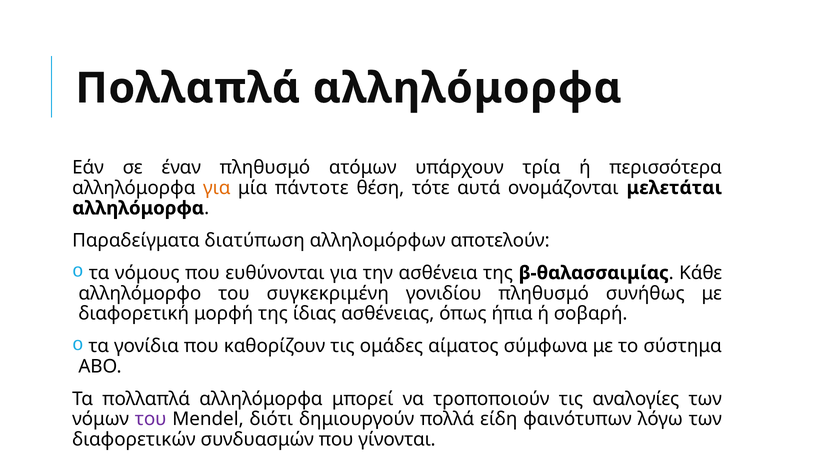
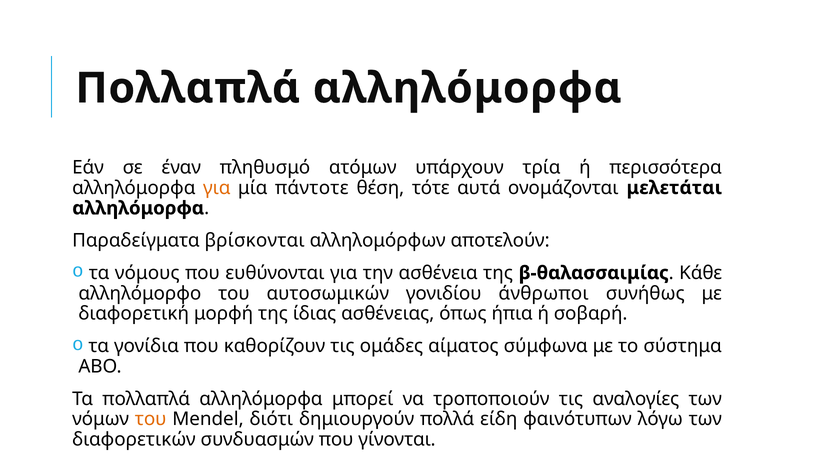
διατύπωση: διατύπωση -> βρίσκονται (255, 241)
συγκεκριμένη: συγκεκριμένη -> αυτοσωμικών (328, 293)
γονιδίου πληθυσμό: πληθυσμό -> άνθρωποι (544, 293)
του colour: purple -> orange (151, 419)
